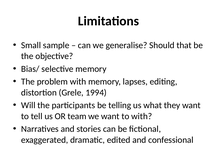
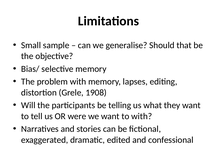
1994: 1994 -> 1908 (96, 92)
team: team -> were (77, 116)
